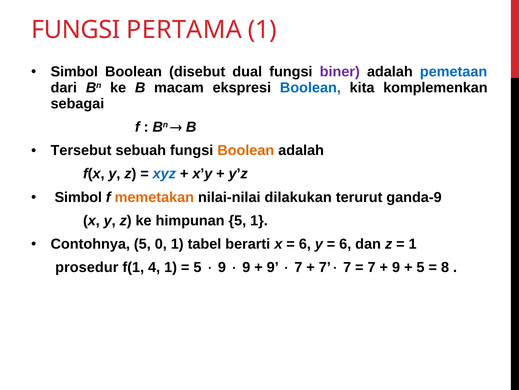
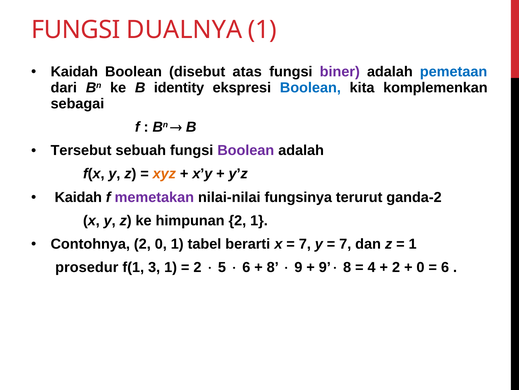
PERTAMA: PERTAMA -> DUALNYA (184, 30)
Simbol: Simbol -> Kaidah (74, 71)
dual: dual -> atas (247, 71)
macam: macam -> identity (179, 88)
Boolean colour: orange -> purple (246, 150)
xyz colour: blue -> orange (164, 174)
Simbol: Simbol -> Kaidah (78, 197)
memetakan colour: orange -> purple (154, 197)
dilakukan: dilakukan -> fungsinya (298, 197)
ganda-9: ganda-9 -> ganda-2 (414, 197)
himpunan 5: 5 -> 2 (237, 220)
Contohnya 5: 5 -> 2 (142, 243)
6: 6 -> 7 (305, 243)
6: 6 -> 7 (345, 243)
4: 4 -> 3 (154, 267)
5: 5 -> 2 (197, 267)
9: 9 -> 5 (222, 267)
9: 9 -> 6 (246, 267)
9: 9 -> 8 (273, 267)
7: 7 -> 9 (298, 267)
7: 7 -> 9 (325, 267)
7: 7 -> 8 (347, 267)
7: 7 -> 4 (372, 267)
9: 9 -> 2 (396, 267)
5: 5 -> 0 (420, 267)
8: 8 -> 6 (445, 267)
